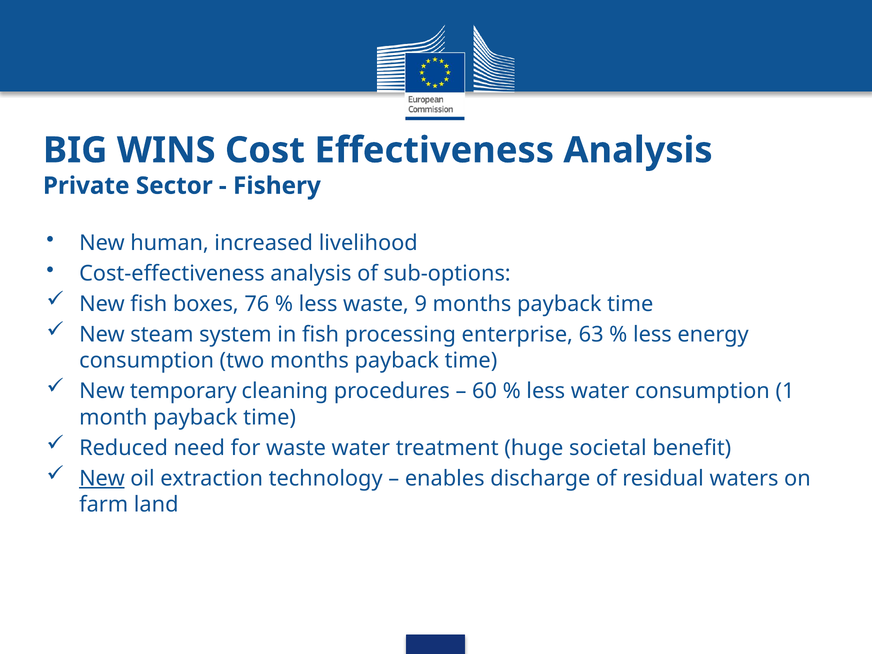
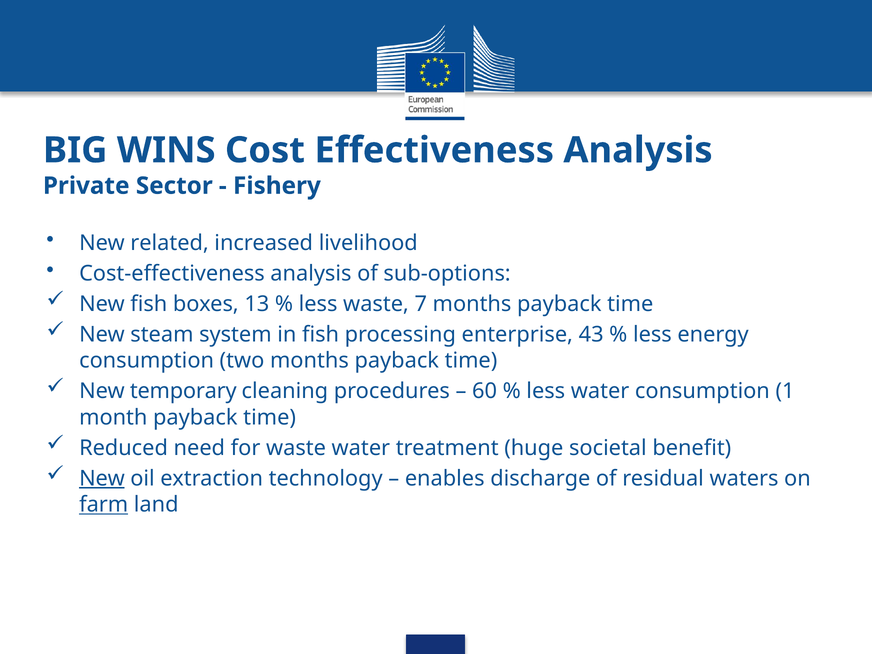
human: human -> related (170, 243)
76: 76 -> 13 (257, 304)
9: 9 -> 7 (421, 304)
63: 63 -> 43 (591, 335)
farm underline: none -> present (104, 505)
